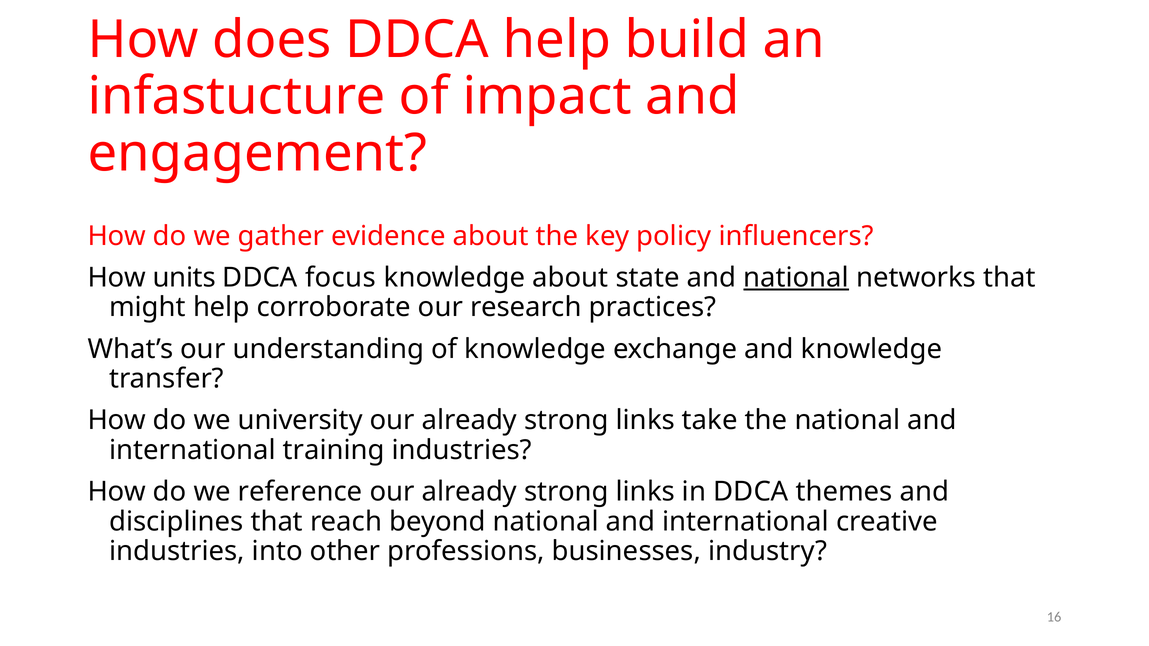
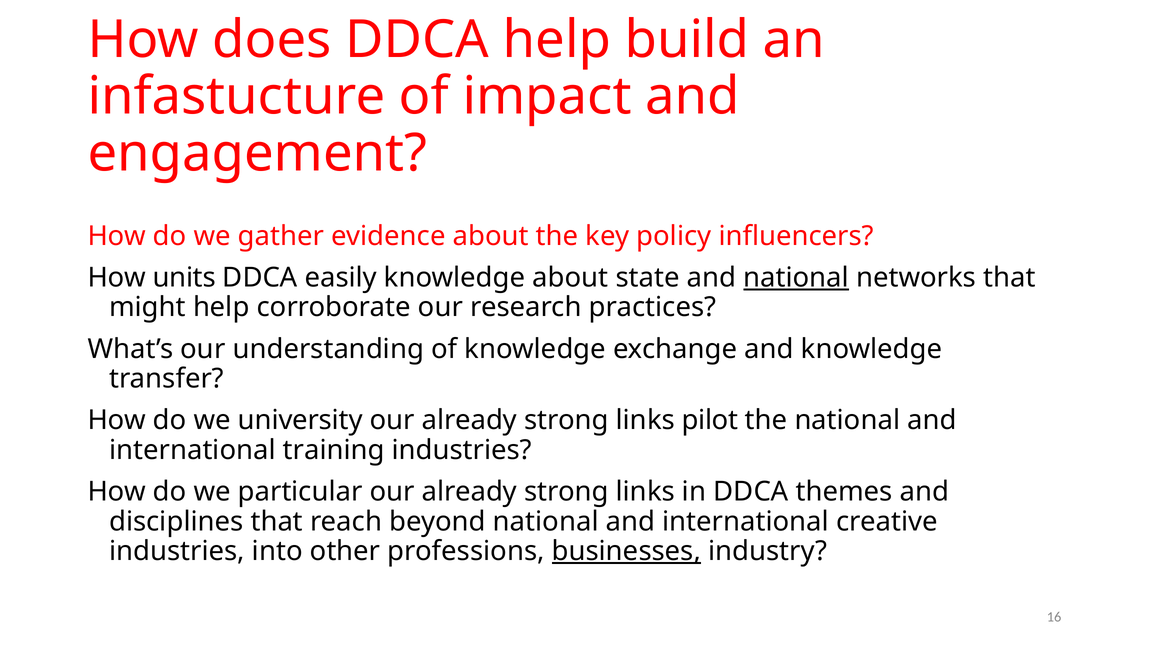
focus: focus -> easily (341, 278)
take: take -> pilot (710, 421)
reference: reference -> particular (300, 492)
businesses underline: none -> present (626, 551)
